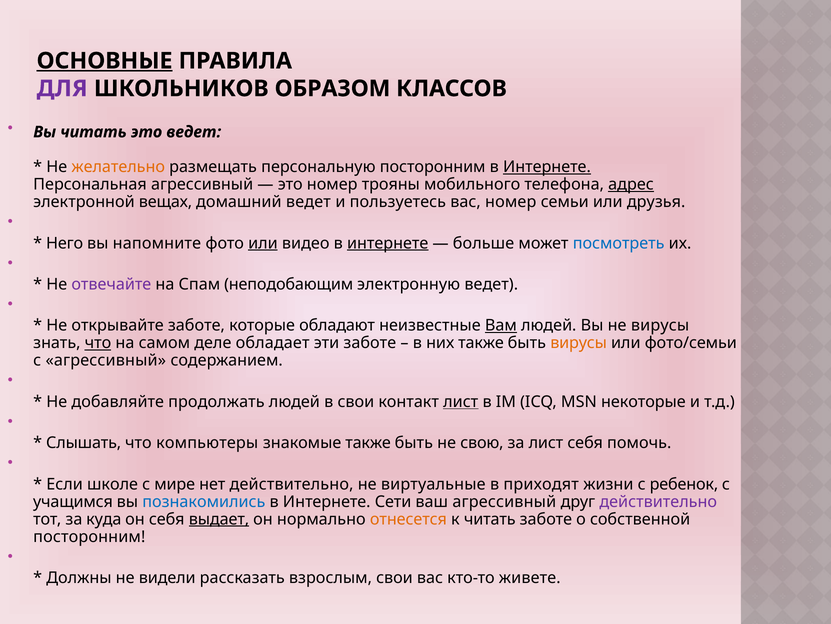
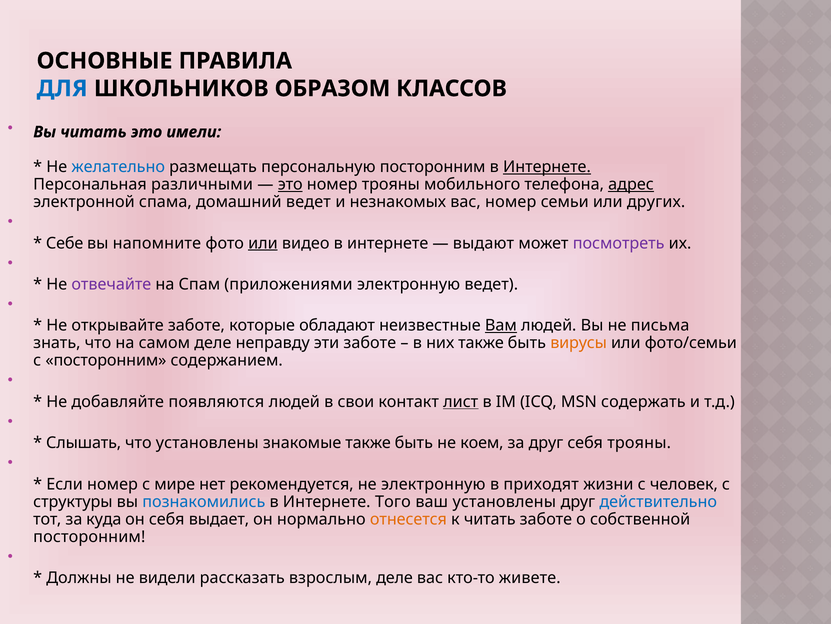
ОСНОВНЫЕ underline: present -> none (105, 61)
ДЛЯ colour: purple -> blue (62, 88)
это ведет: ведет -> имели (194, 132)
желательно colour: orange -> blue (118, 167)
Персональная агрессивный: агрессивный -> различными (202, 184)
это underline: none -> present (290, 184)
вещах: вещах -> спама (165, 202)
пользуетесь: пользуетесь -> незнакомых (398, 202)
друзья: друзья -> других (656, 202)
Него: Него -> Себе (65, 243)
интернете underline: present -> none (388, 243)
больше: больше -> выдают (483, 243)
посмотреть colour: blue -> purple (619, 243)
неподобающим: неподобающим -> приложениями (288, 284)
не вирусы: вирусы -> письма (660, 325)
что underline: present -> none (98, 343)
обладает: обладает -> неправду (273, 343)
с агрессивный: агрессивный -> посторонним (106, 360)
продолжать: продолжать -> появляются (216, 401)
некоторые: некоторые -> содержать (643, 401)
что компьютеры: компьютеры -> установлены (207, 442)
свою: свою -> коем (482, 442)
за лист: лист -> друг (546, 442)
себя помочь: помочь -> трояны (639, 442)
Если школе: школе -> номер (112, 484)
нет действительно: действительно -> рекомендуется (292, 484)
не виртуальные: виртуальные -> электронную (433, 484)
ребенок: ребенок -> человек (684, 484)
учащимся: учащимся -> структуры (73, 501)
Сети: Сети -> Того (393, 501)
ваш агрессивный: агрессивный -> установлены (504, 501)
действительно colour: purple -> blue (658, 501)
выдает underline: present -> none (219, 519)
взрослым свои: свои -> деле (395, 577)
